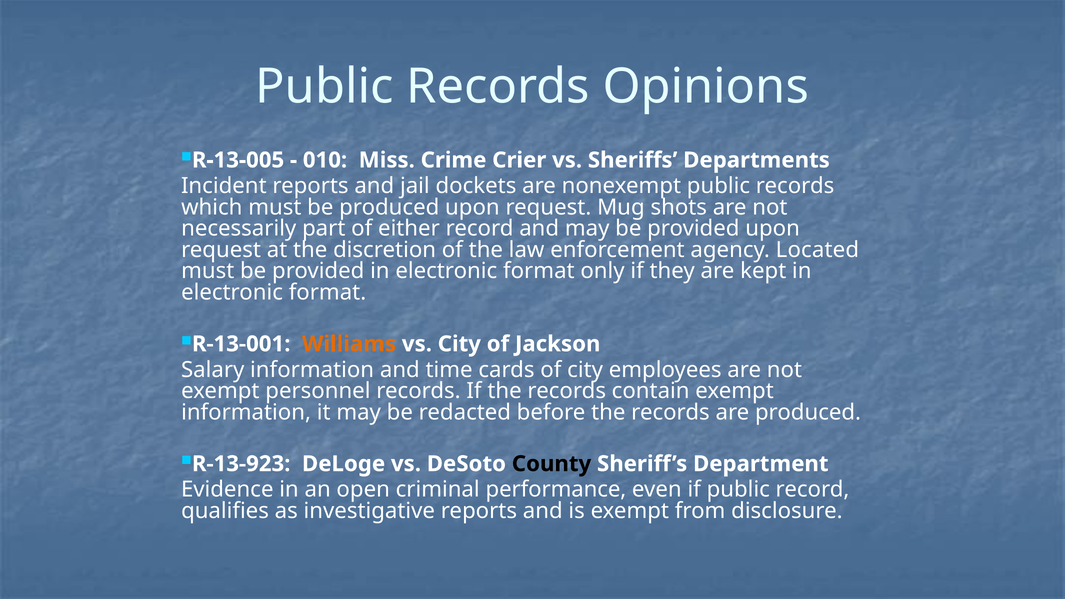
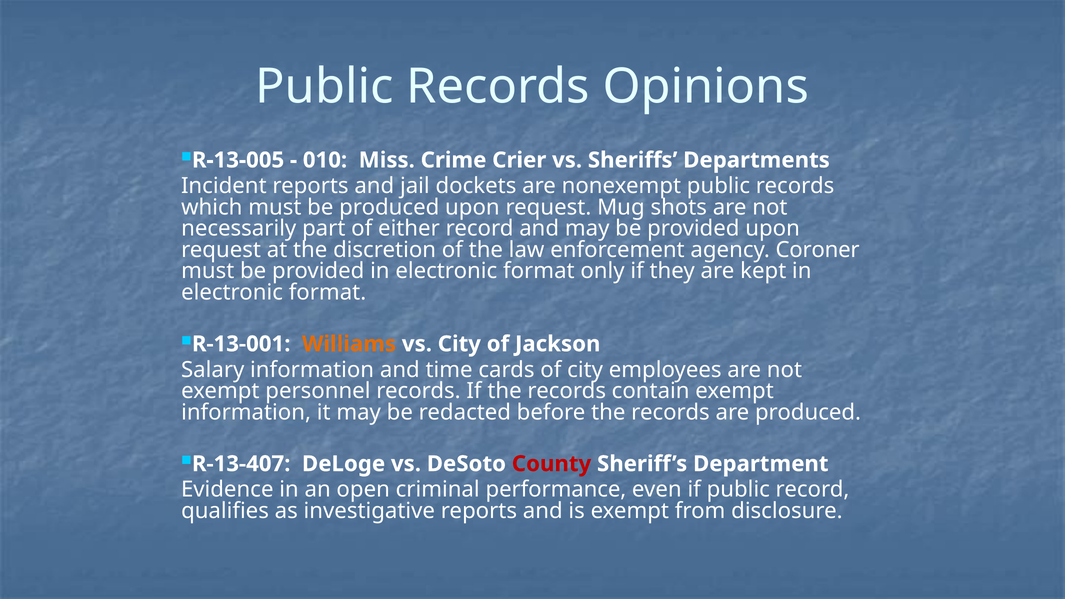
Located: Located -> Coroner (818, 250)
R-13-923: R-13-923 -> R-13-407 (241, 464)
County colour: black -> red (552, 464)
